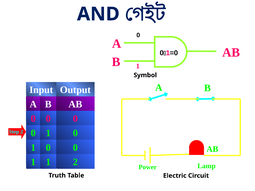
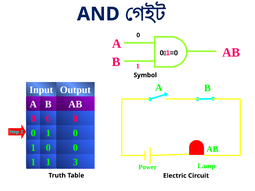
2: 2 -> 3 (75, 162)
